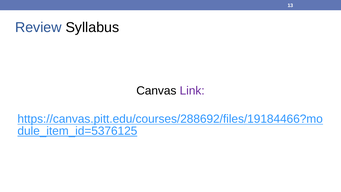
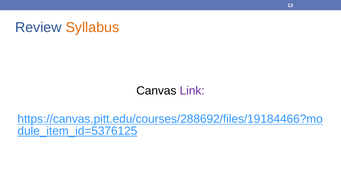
Syllabus colour: black -> orange (92, 28)
